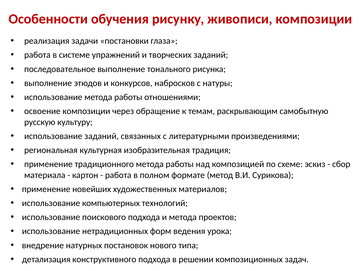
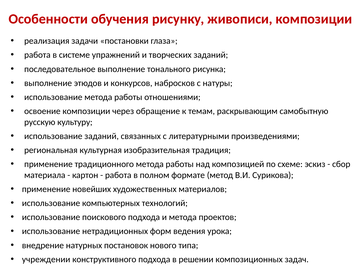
детализация: детализация -> учреждении (46, 259)
